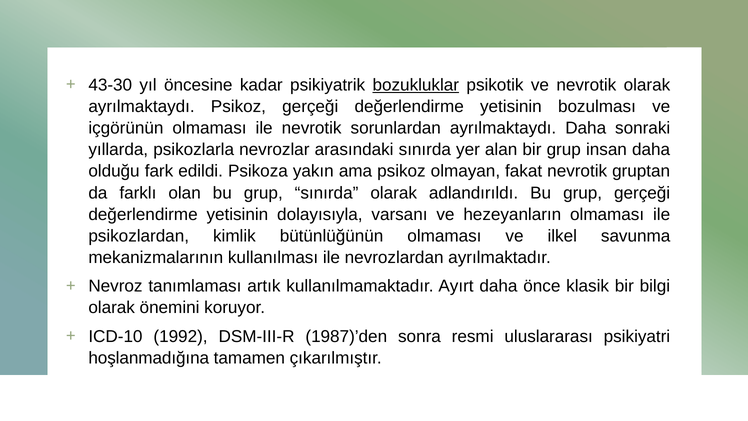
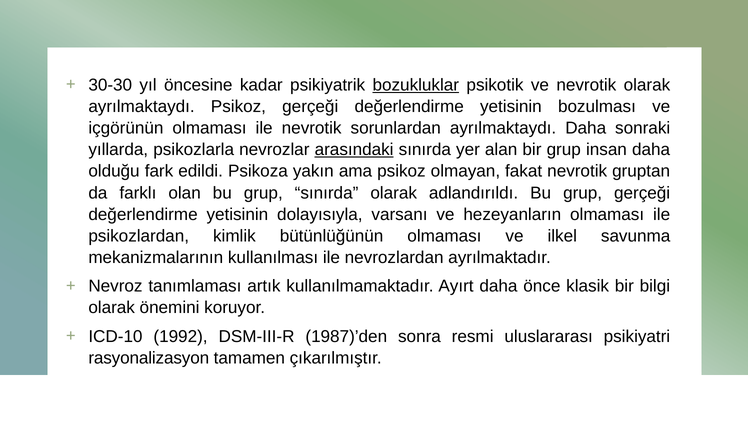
43-30: 43-30 -> 30-30 (110, 85)
arasındaki underline: none -> present (354, 150)
hoşlanmadığına: hoşlanmadığına -> rasyonalizasyon (149, 358)
